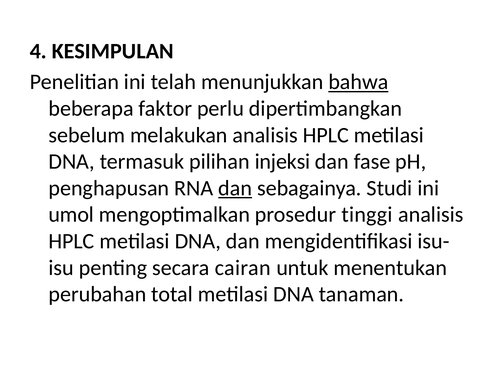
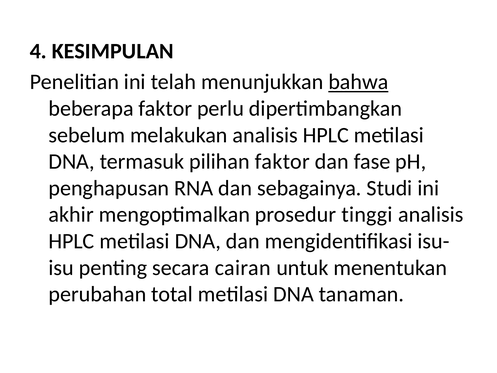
pilihan injeksi: injeksi -> faktor (282, 161)
dan underline: present -> none (235, 188)
umol: umol -> akhir (71, 215)
